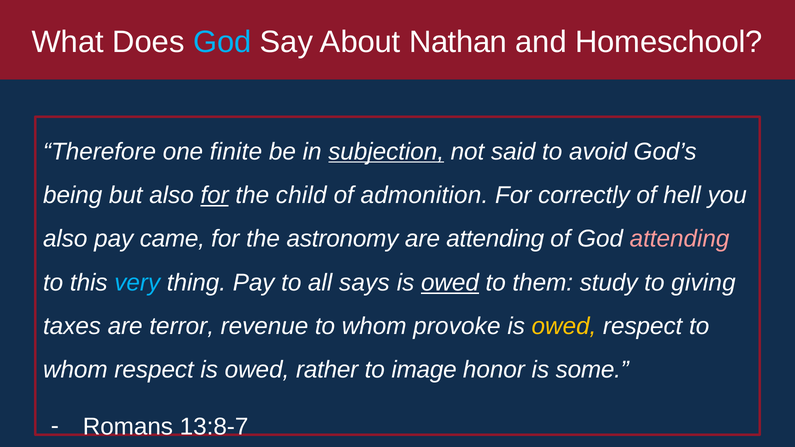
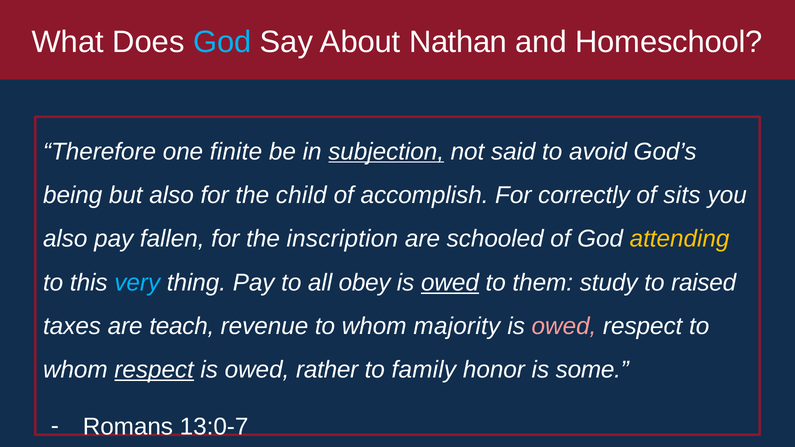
for underline: present -> none (215, 195)
admonition: admonition -> accomplish (425, 195)
hell: hell -> sits (682, 195)
came: came -> fallen (172, 239)
astronomy: astronomy -> inscription (342, 239)
are attending: attending -> schooled (495, 239)
attending colour: pink -> yellow (680, 239)
says: says -> obey (365, 283)
giving: giving -> raised (704, 283)
terror: terror -> teach (182, 326)
provoke: provoke -> majority (457, 326)
owed colour: yellow -> pink (564, 326)
respect underline: none -> present (154, 370)
image: image -> family (424, 370)
13:8-7: 13:8-7 -> 13:0-7 (214, 427)
